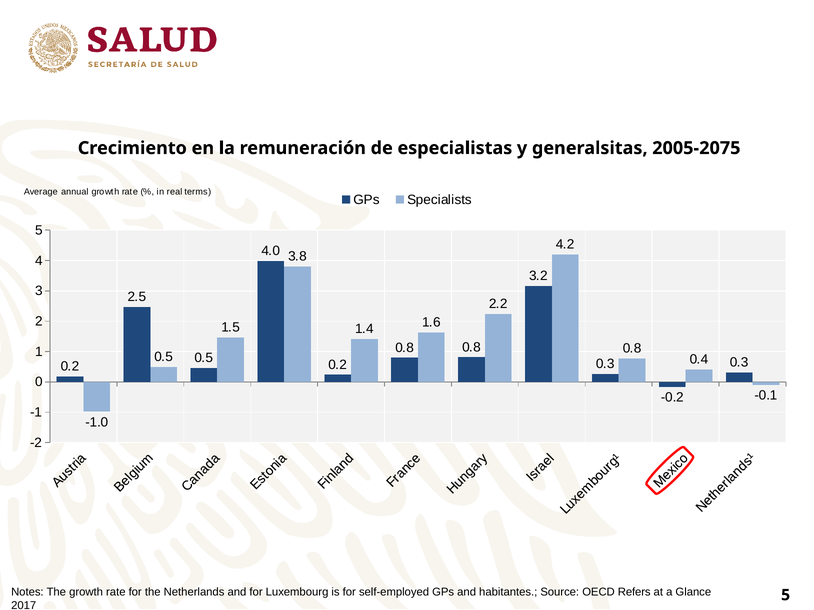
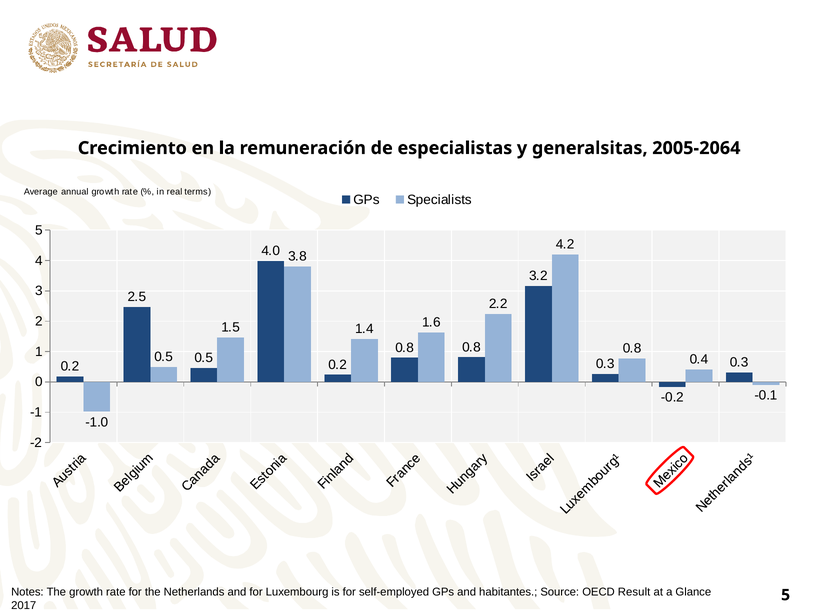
2005-2075: 2005-2075 -> 2005-2064 (696, 148)
Refers: Refers -> Result (634, 592)
